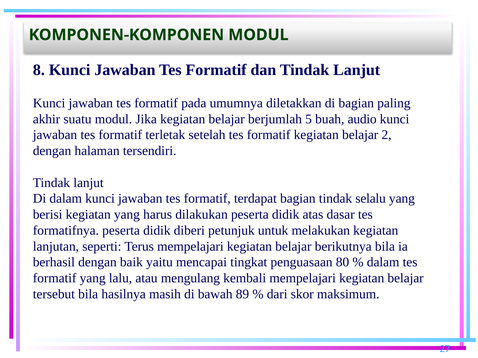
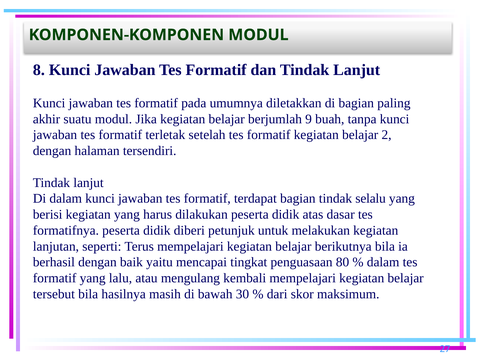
5: 5 -> 9 (309, 119)
audio: audio -> tanpa (362, 119)
89: 89 -> 30 (242, 294)
